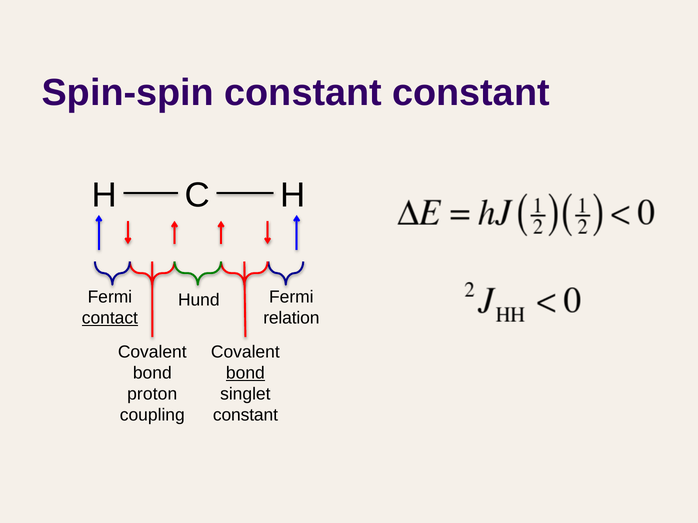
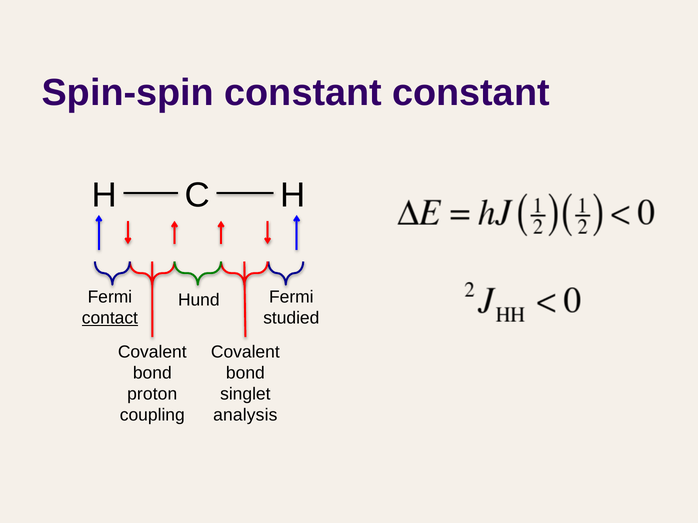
relation: relation -> studied (291, 318)
bond underline: present -> none (245, 373)
constant: constant -> analysis (245, 415)
